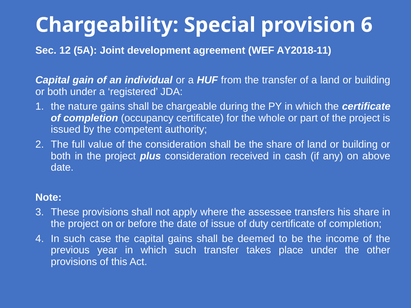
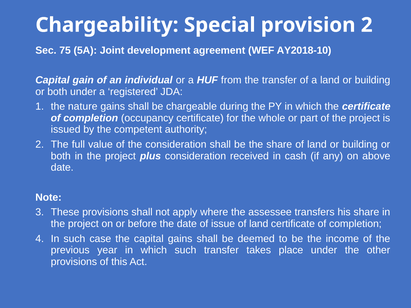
provision 6: 6 -> 2 (367, 25)
12: 12 -> 75 (65, 50)
AY2018-11: AY2018-11 -> AY2018-10 (304, 50)
issue of duty: duty -> land (259, 224)
